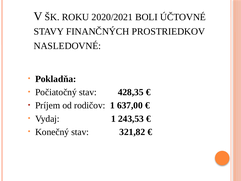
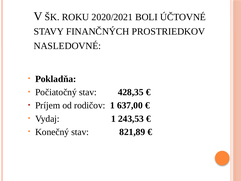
321,82: 321,82 -> 821,89 (132, 132)
